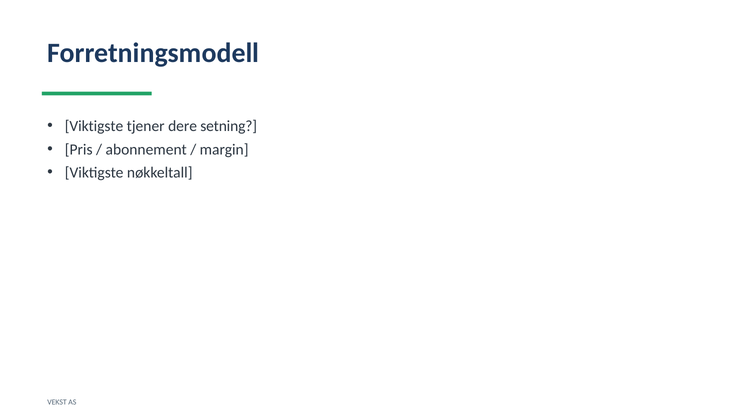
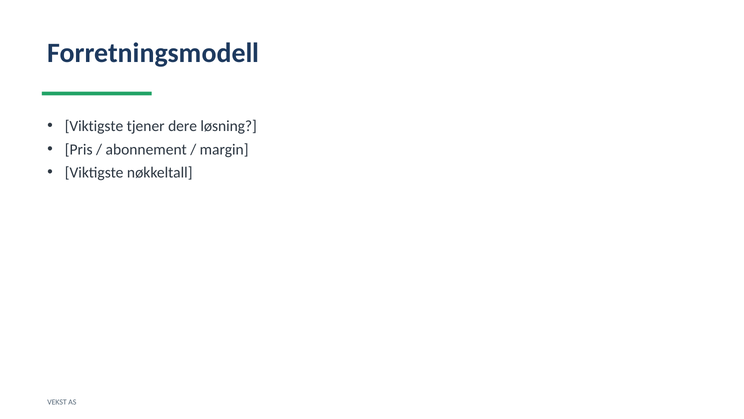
setning: setning -> løsning (229, 126)
